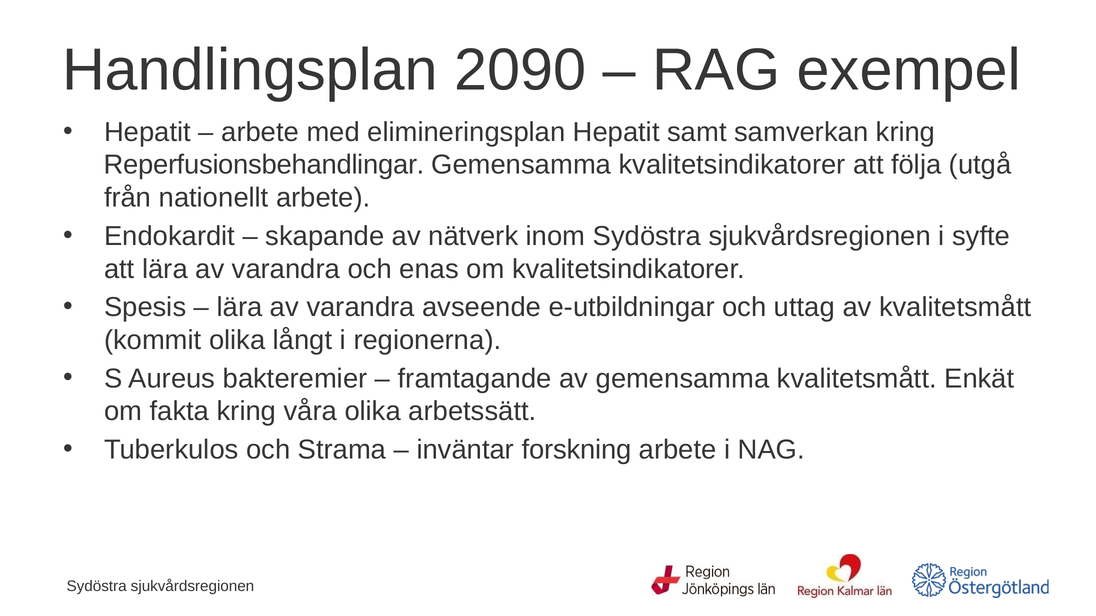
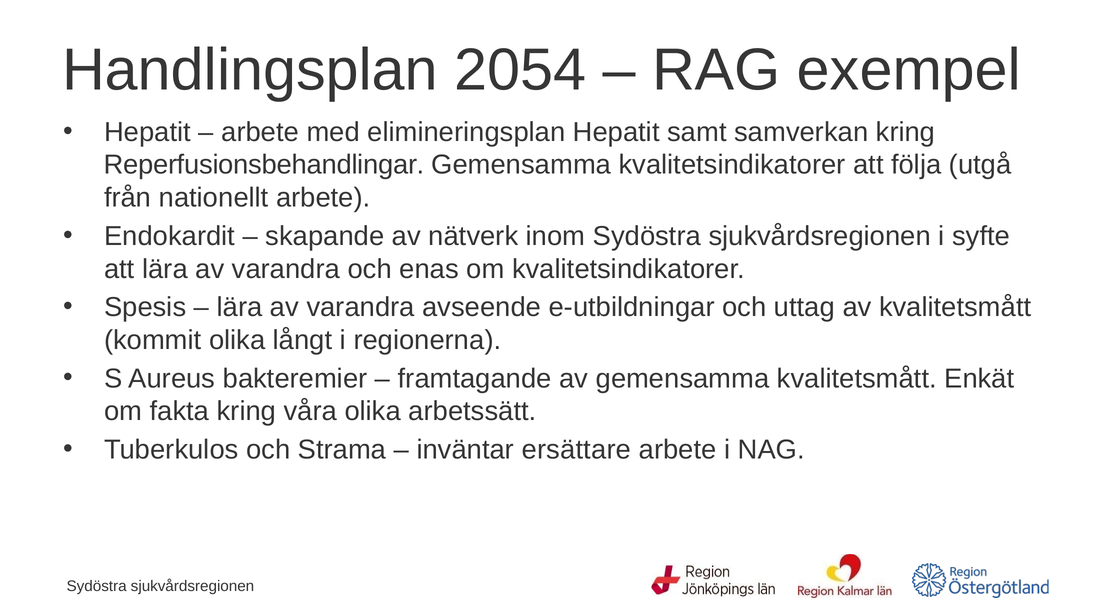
2090: 2090 -> 2054 (520, 70)
forskning: forskning -> ersättare (576, 450)
